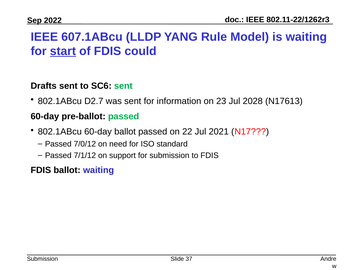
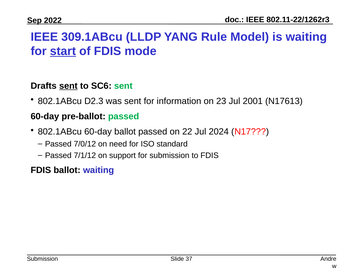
607.1ABcu: 607.1ABcu -> 309.1ABcu (92, 37)
could: could -> mode (140, 51)
sent underline: none -> present (68, 86)
D2.7: D2.7 -> D2.3 (94, 101)
2028: 2028 -> 2001 (253, 101)
2021: 2021 -> 2024 (219, 132)
